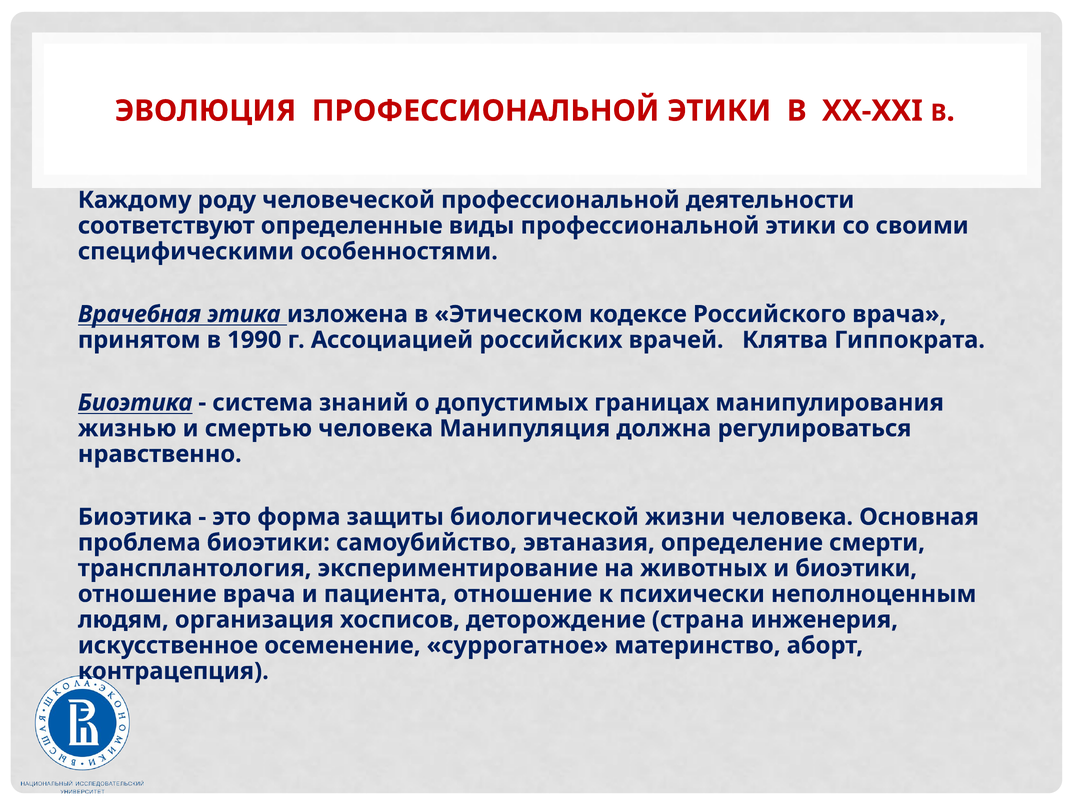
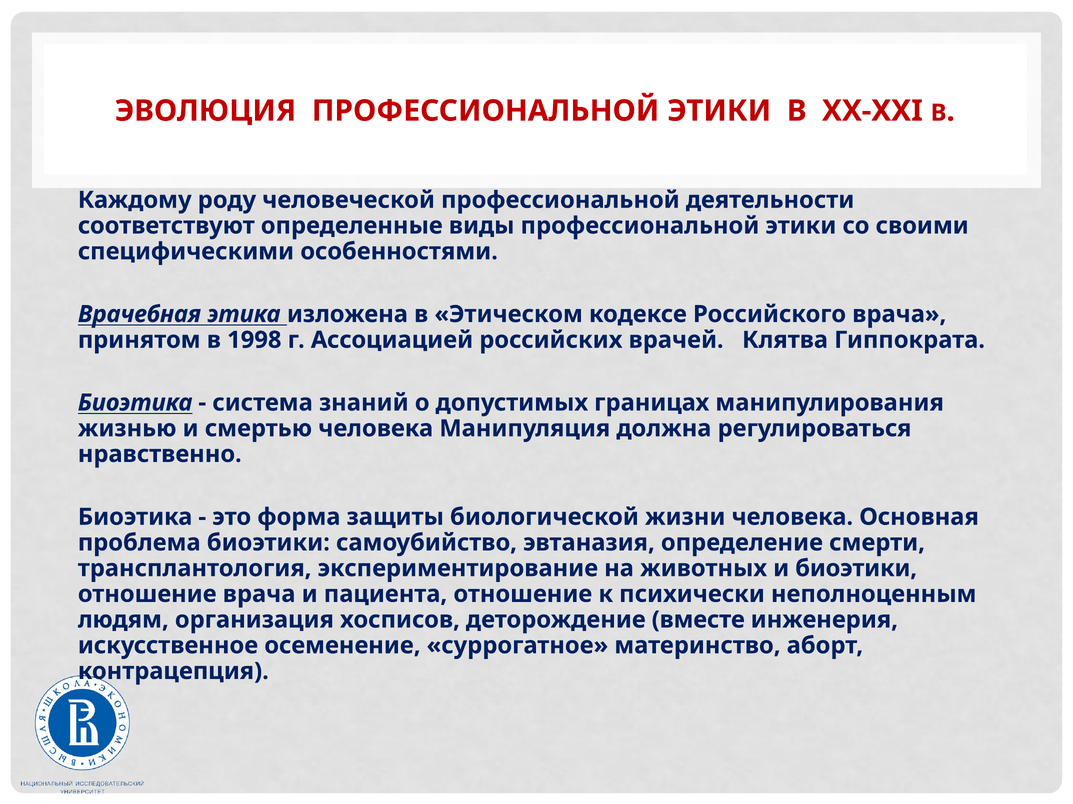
1990: 1990 -> 1998 (254, 340)
страна: страна -> вместе (698, 620)
